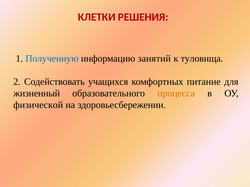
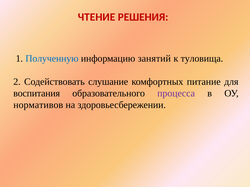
КЛЕТКИ: КЛЕТКИ -> ЧТЕНИЕ (97, 17)
учащихся: учащихся -> слушание (108, 82)
жизненный: жизненный -> воспитания (37, 94)
процесса colour: orange -> purple (176, 94)
физической: физической -> нормативов (38, 105)
